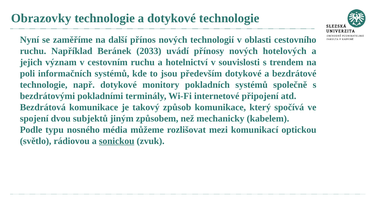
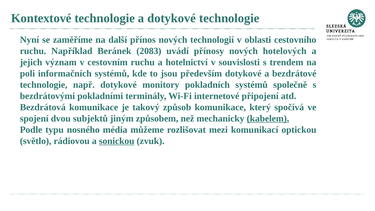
Obrazovky: Obrazovky -> Kontextové (41, 18)
2033: 2033 -> 2083 (149, 51)
kabelem underline: none -> present (268, 119)
